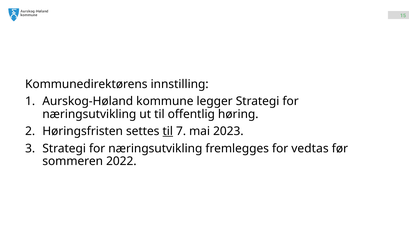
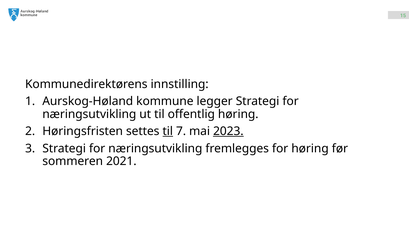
2023 underline: none -> present (228, 131)
for vedtas: vedtas -> høring (310, 148)
2022: 2022 -> 2021 (121, 161)
